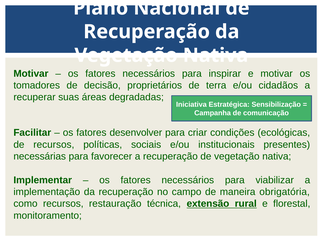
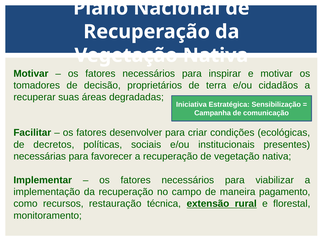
de recursos: recursos -> decretos (54, 145)
obrigatória: obrigatória -> pagamento (285, 192)
